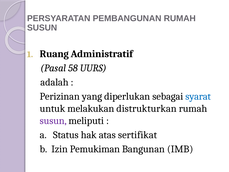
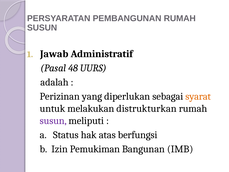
Ruang: Ruang -> Jawab (54, 54)
58: 58 -> 48 (73, 68)
syarat colour: blue -> orange (198, 96)
sertifikat: sertifikat -> berfungsi (138, 135)
